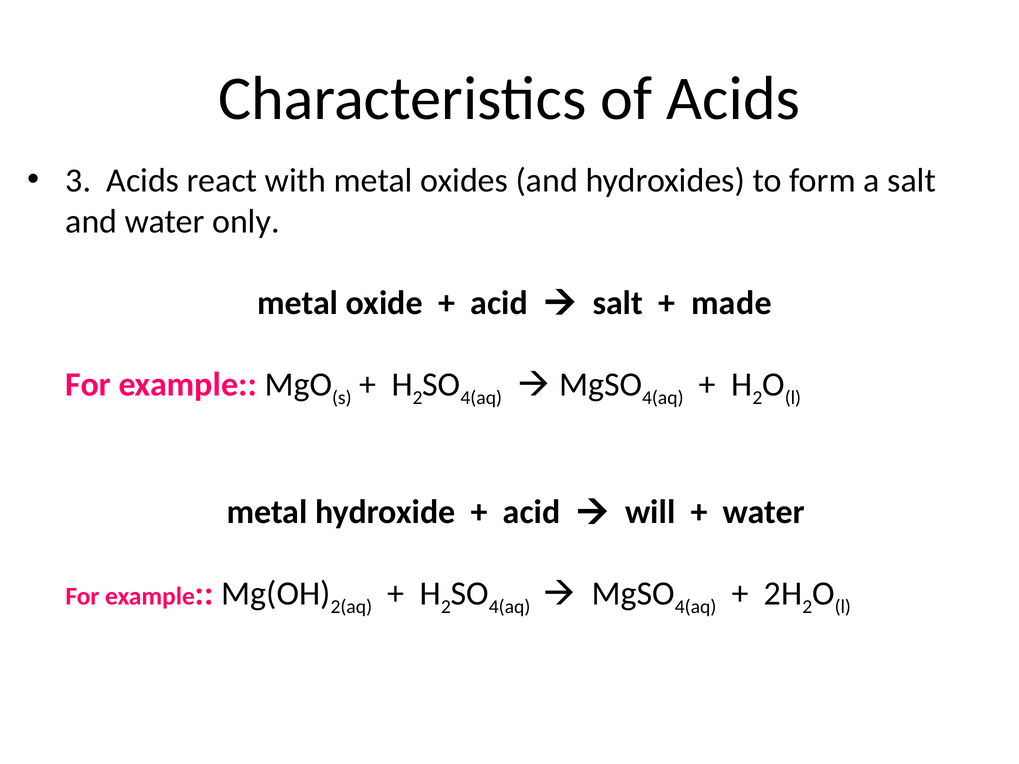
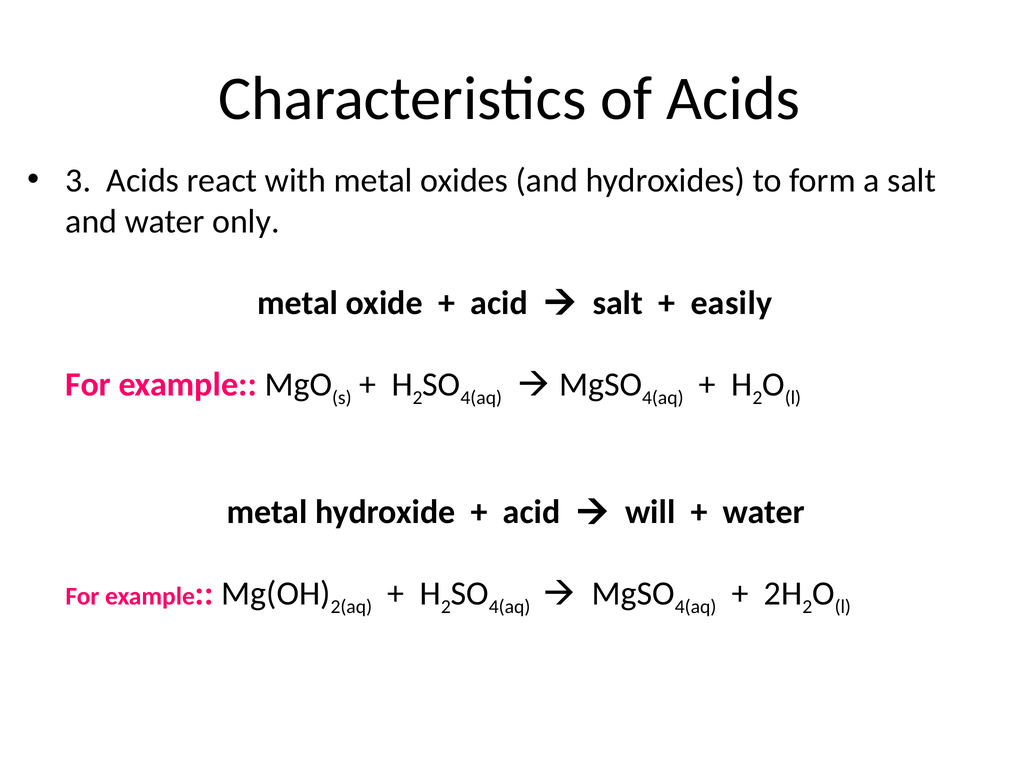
made: made -> easily (731, 303)
